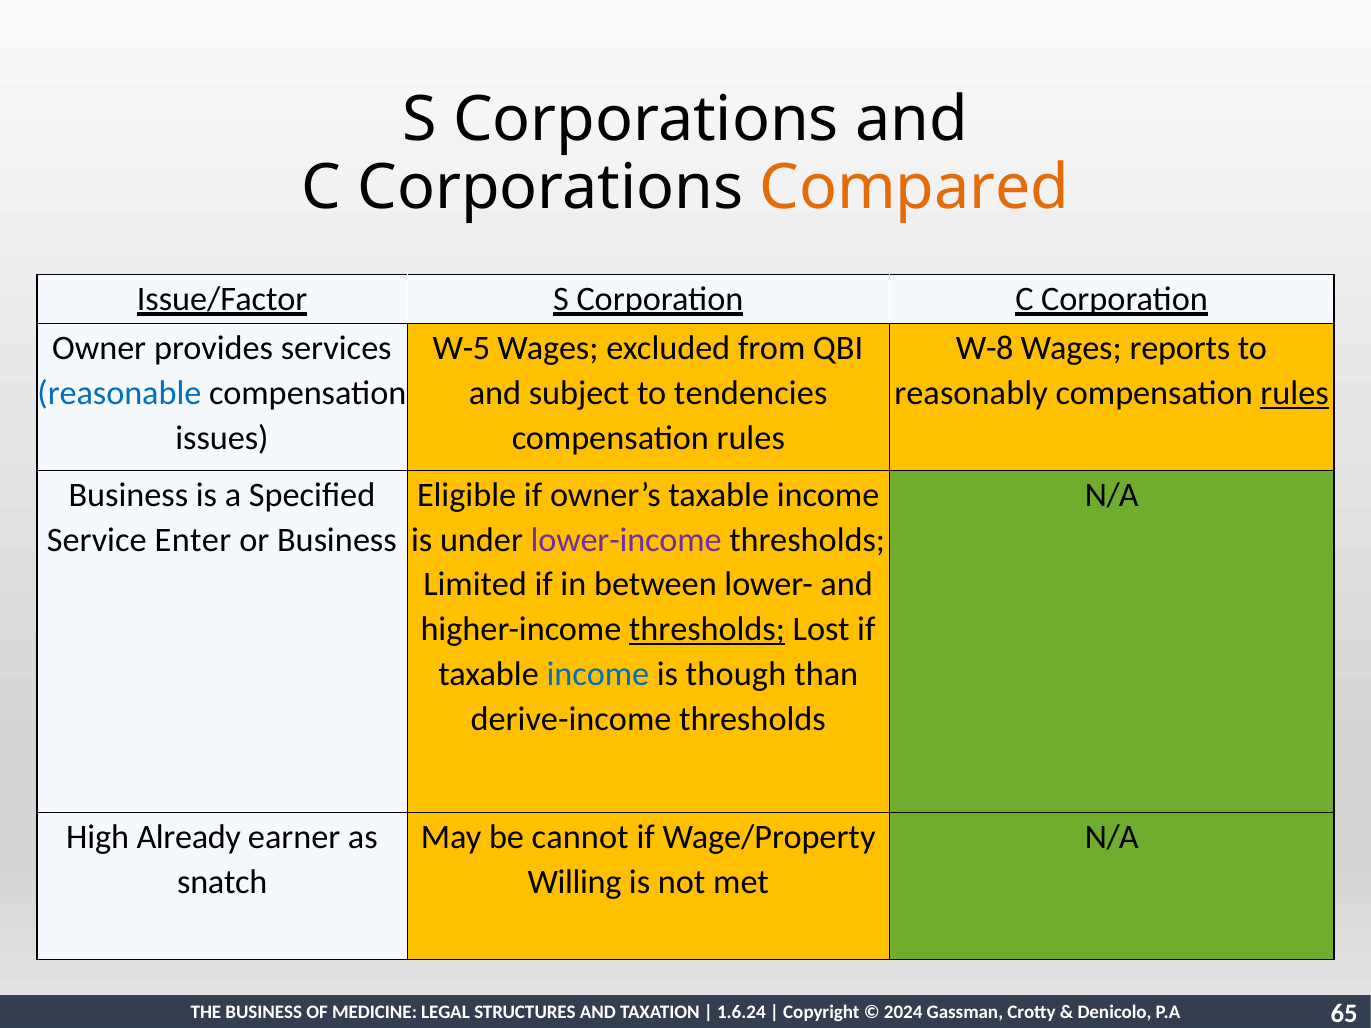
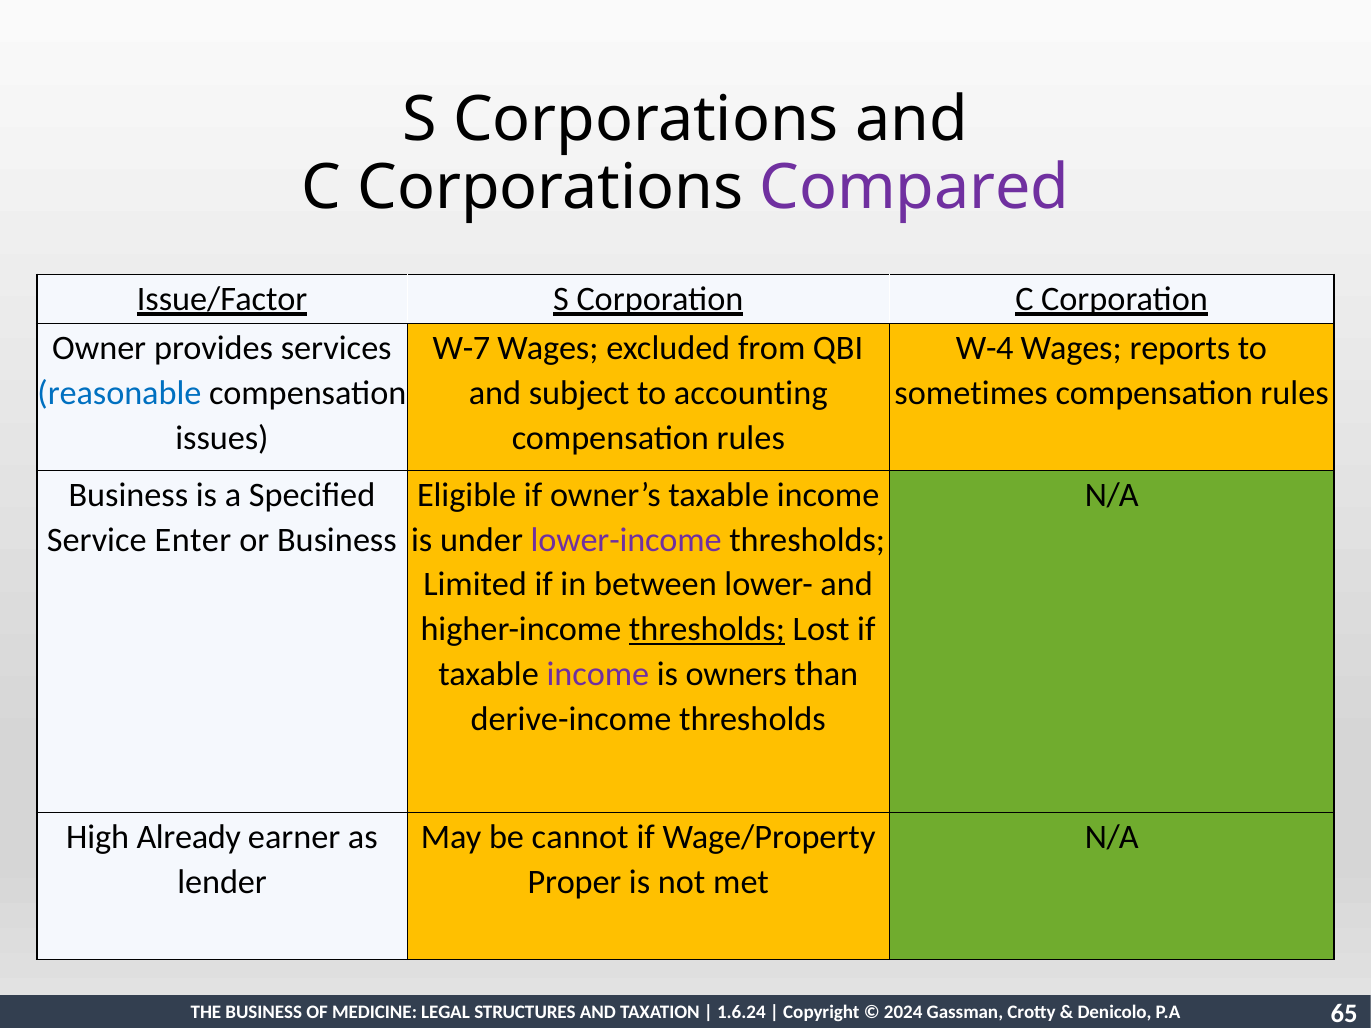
Compared colour: orange -> purple (914, 188)
W-5: W-5 -> W-7 (461, 348)
W-8: W-8 -> W-4 (985, 348)
tendencies: tendencies -> accounting (751, 393)
reasonably: reasonably -> sometimes (971, 393)
rules underline: present -> none (1295, 393)
income colour: blue -> purple (598, 674)
though: though -> owners (736, 674)
snatch: snatch -> lender (222, 882)
Willing: Willing -> Proper (574, 882)
